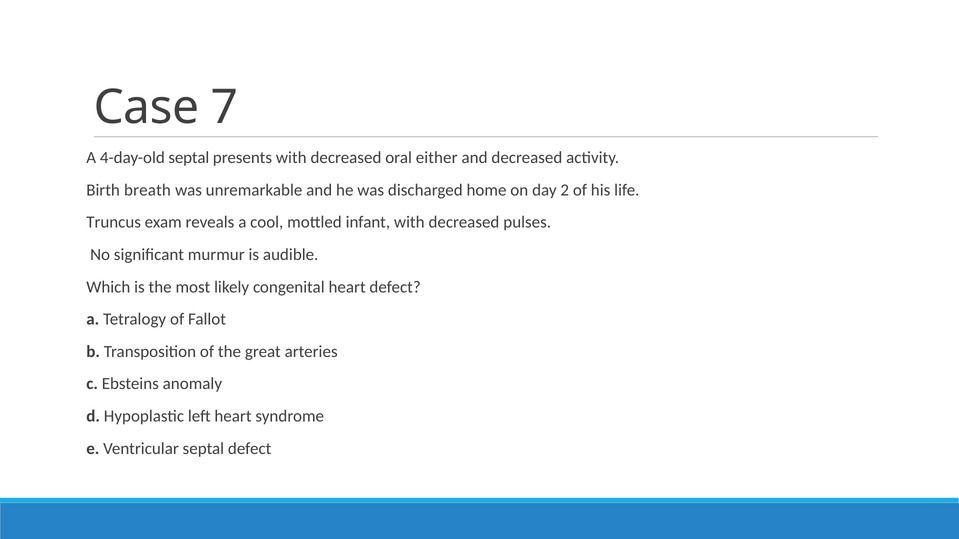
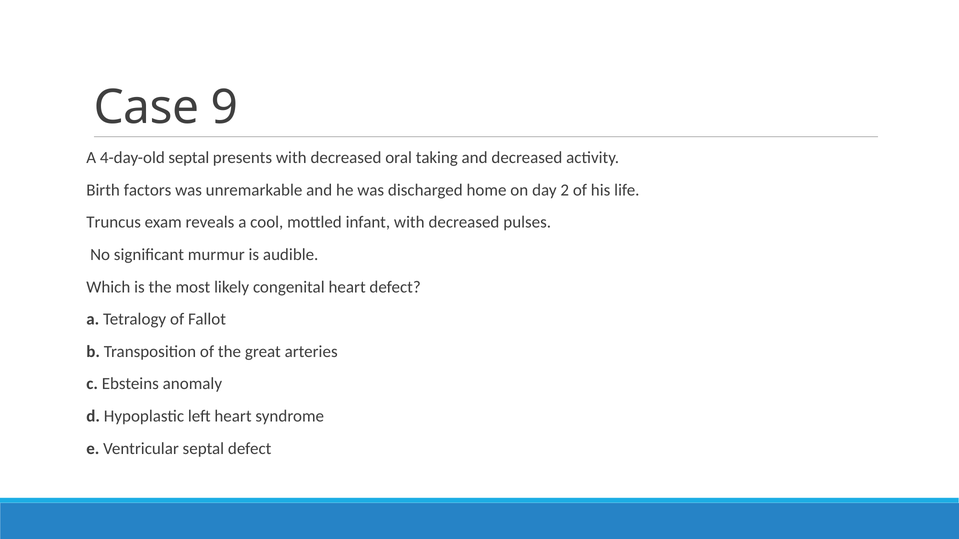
7: 7 -> 9 (224, 107)
either: either -> taking (437, 158)
breath: breath -> factors (148, 190)
